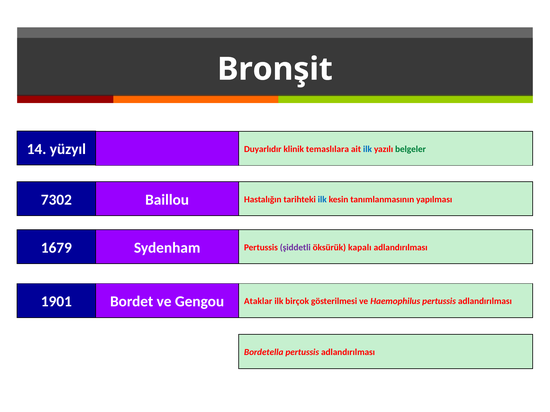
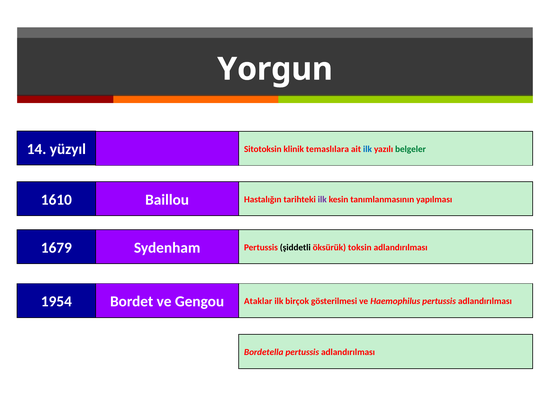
Bronşit: Bronşit -> Yorgun (275, 69)
Duyarlıdır: Duyarlıdır -> Sitotoksin (263, 149)
7302: 7302 -> 1610 (56, 200)
ilk colour: blue -> purple (322, 200)
şiddetli colour: purple -> black (295, 248)
kapalı: kapalı -> toksin (360, 248)
1901: 1901 -> 1954 (56, 302)
